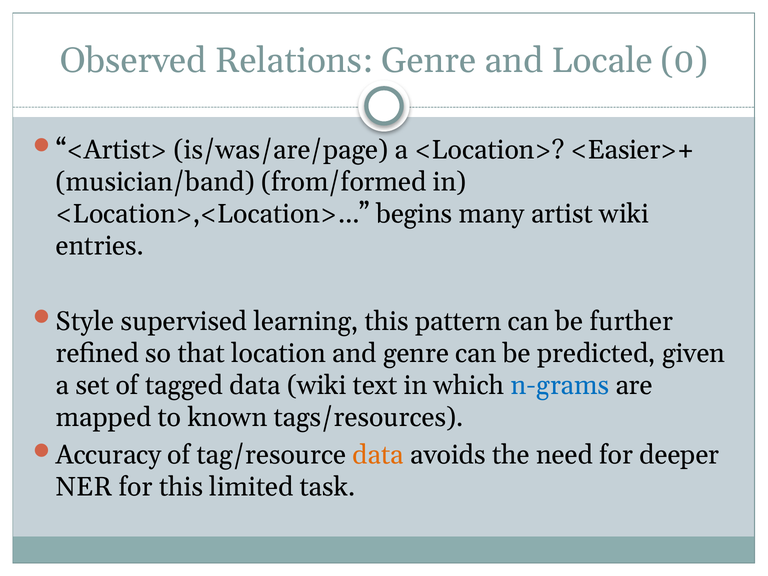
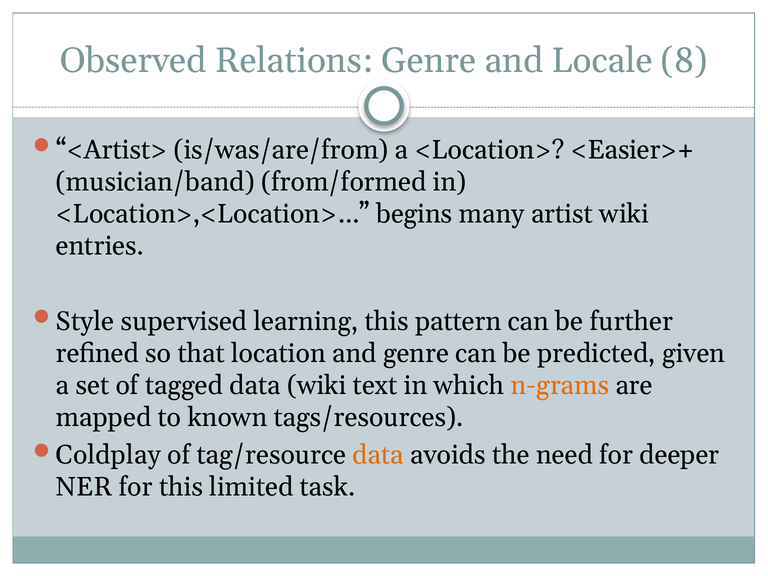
0: 0 -> 8 (684, 60)
is/was/are/page: is/was/are/page -> is/was/are/from (281, 150)
n-grams colour: blue -> orange (560, 385)
Accuracy: Accuracy -> Coldplay (108, 455)
